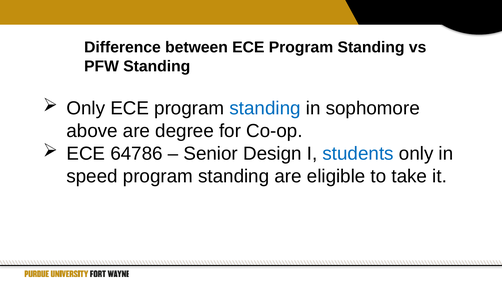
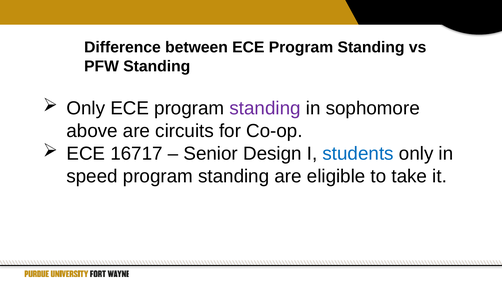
standing colour: blue -> purple (265, 108)
degree: degree -> circuits (185, 131)
64786: 64786 -> 16717 (136, 153)
